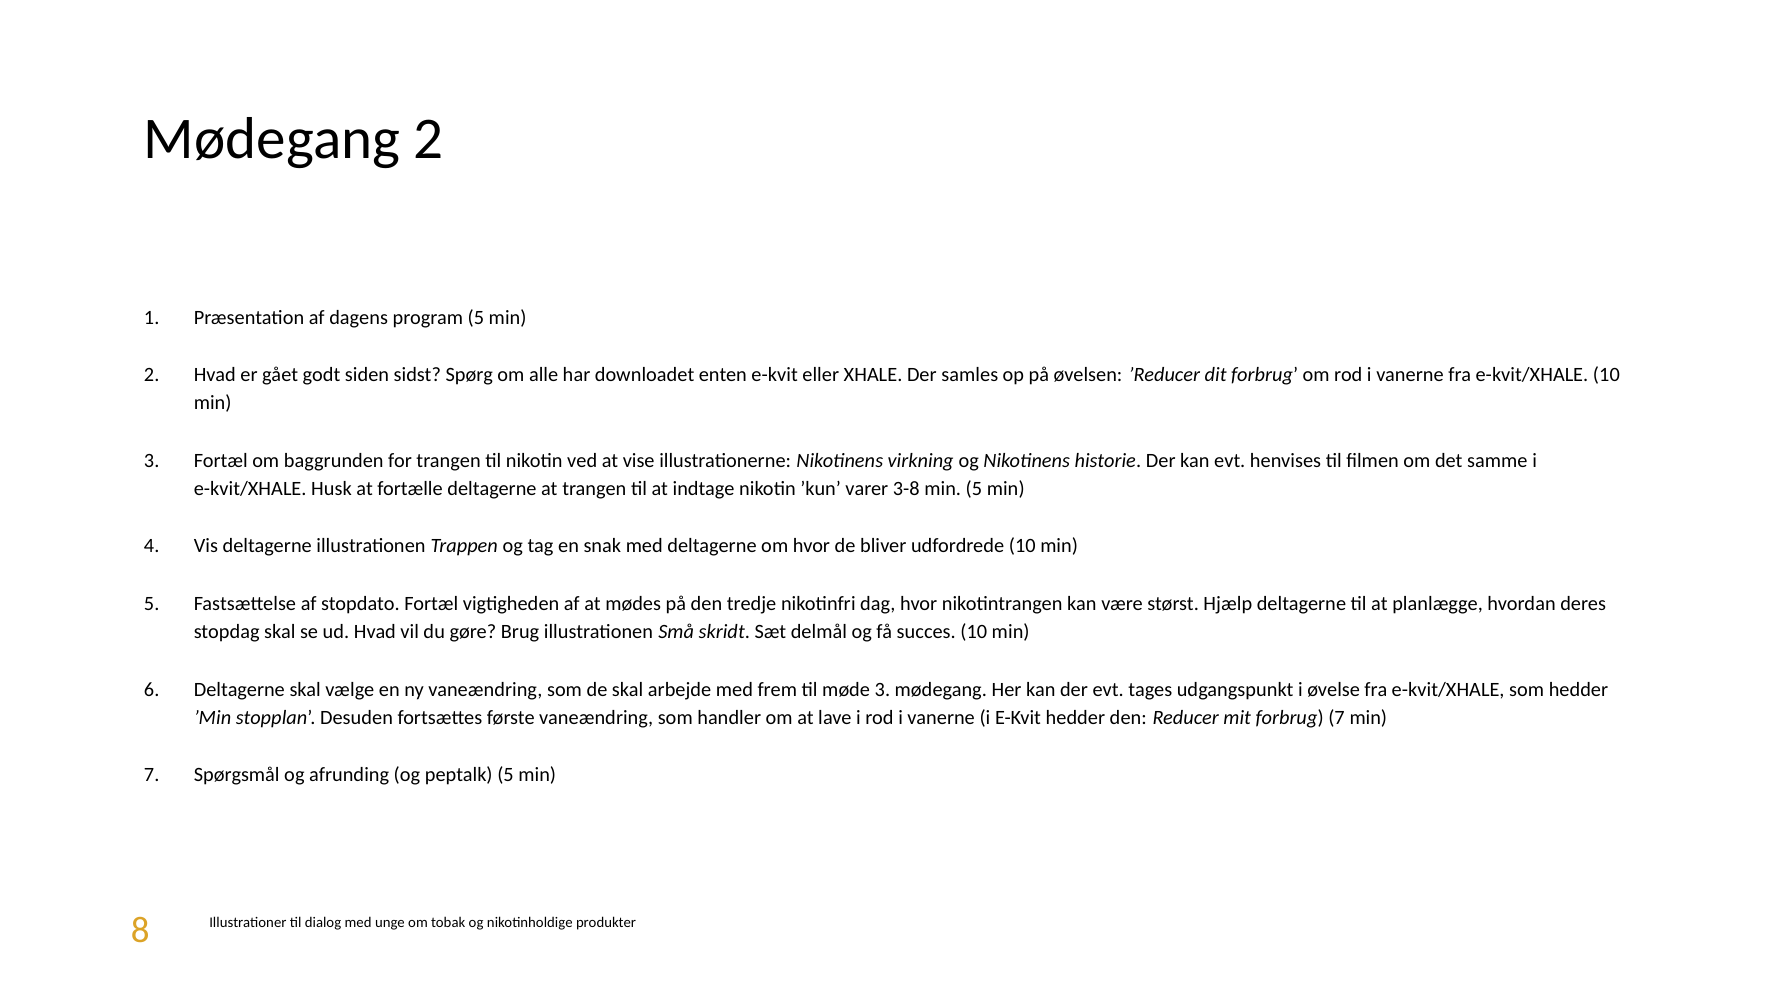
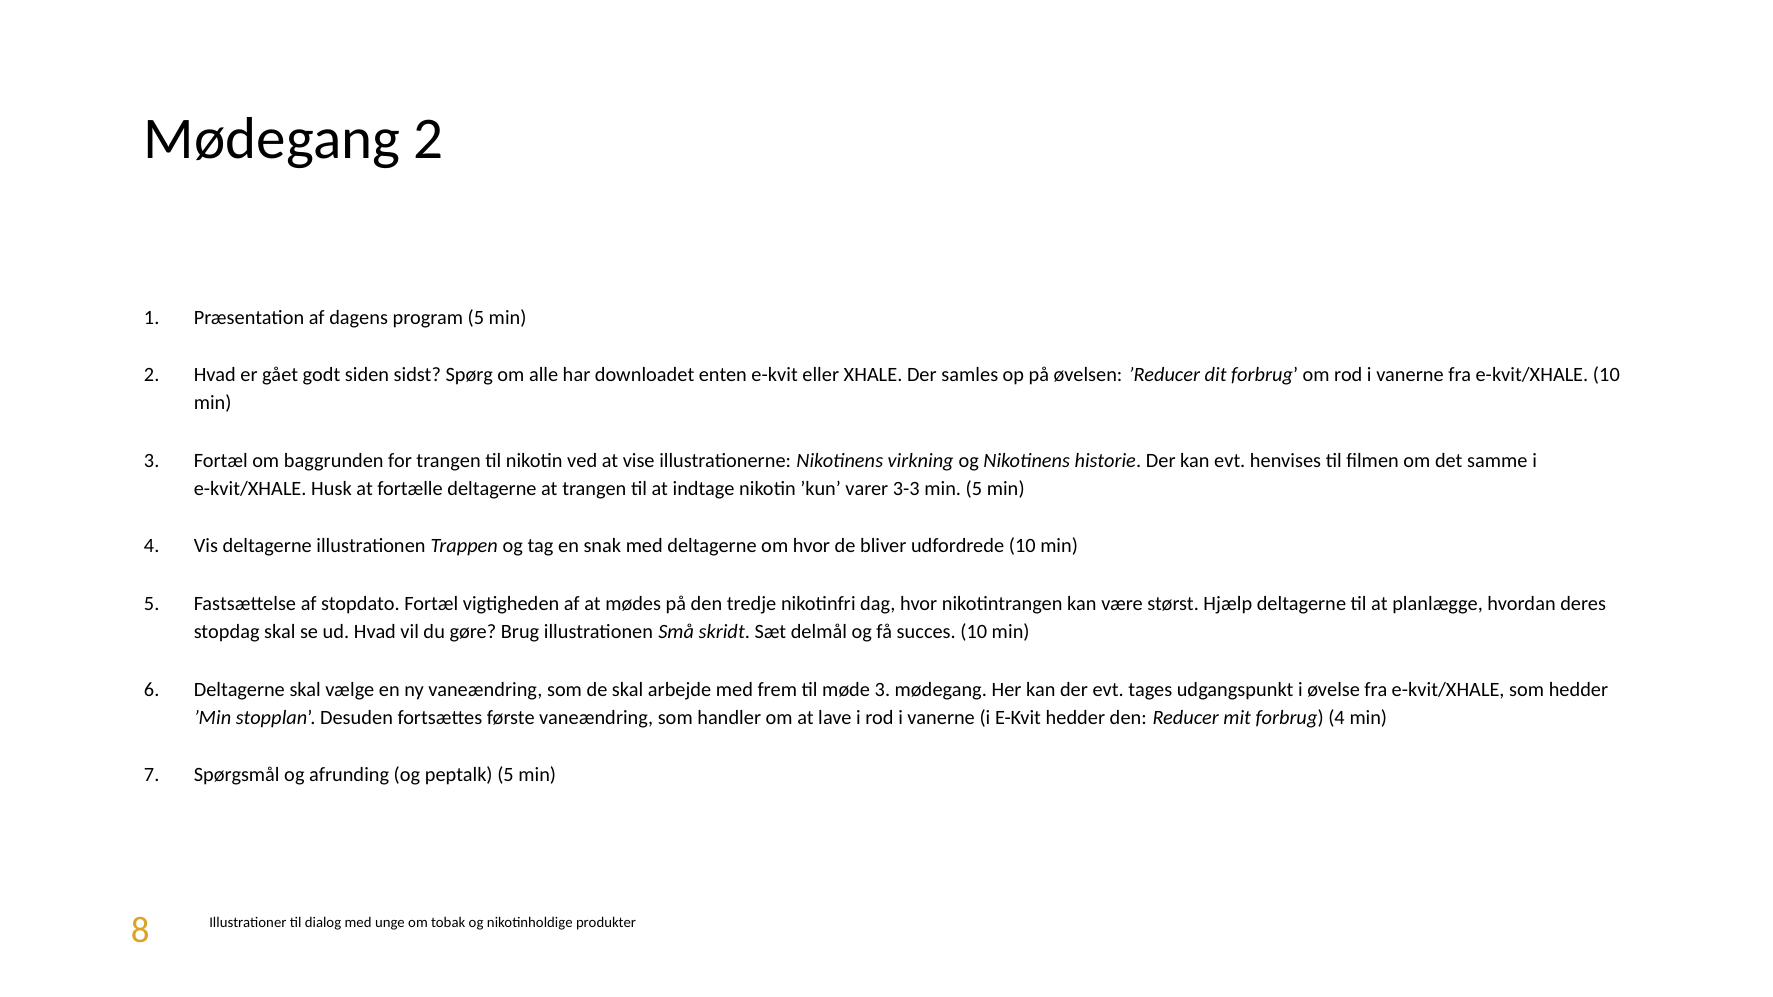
3-8: 3-8 -> 3-3 (906, 489)
forbrug 7: 7 -> 4 (1337, 718)
